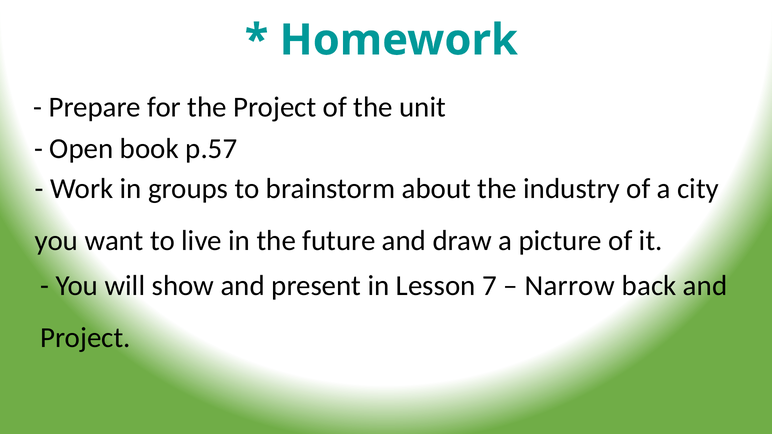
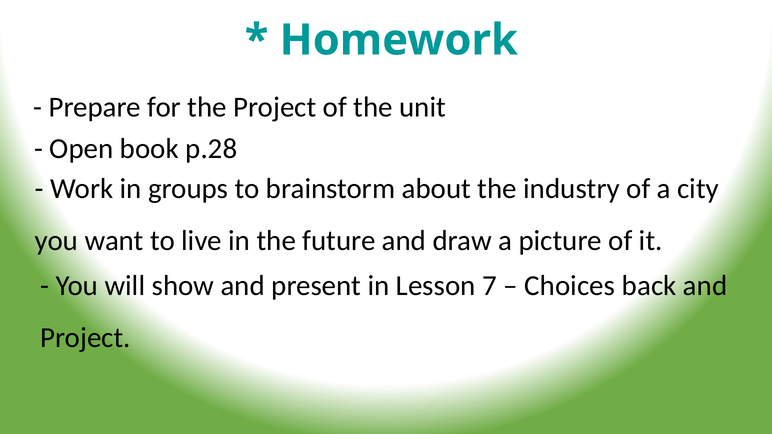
p.57: p.57 -> p.28 (211, 149)
Narrow: Narrow -> Choices (570, 286)
